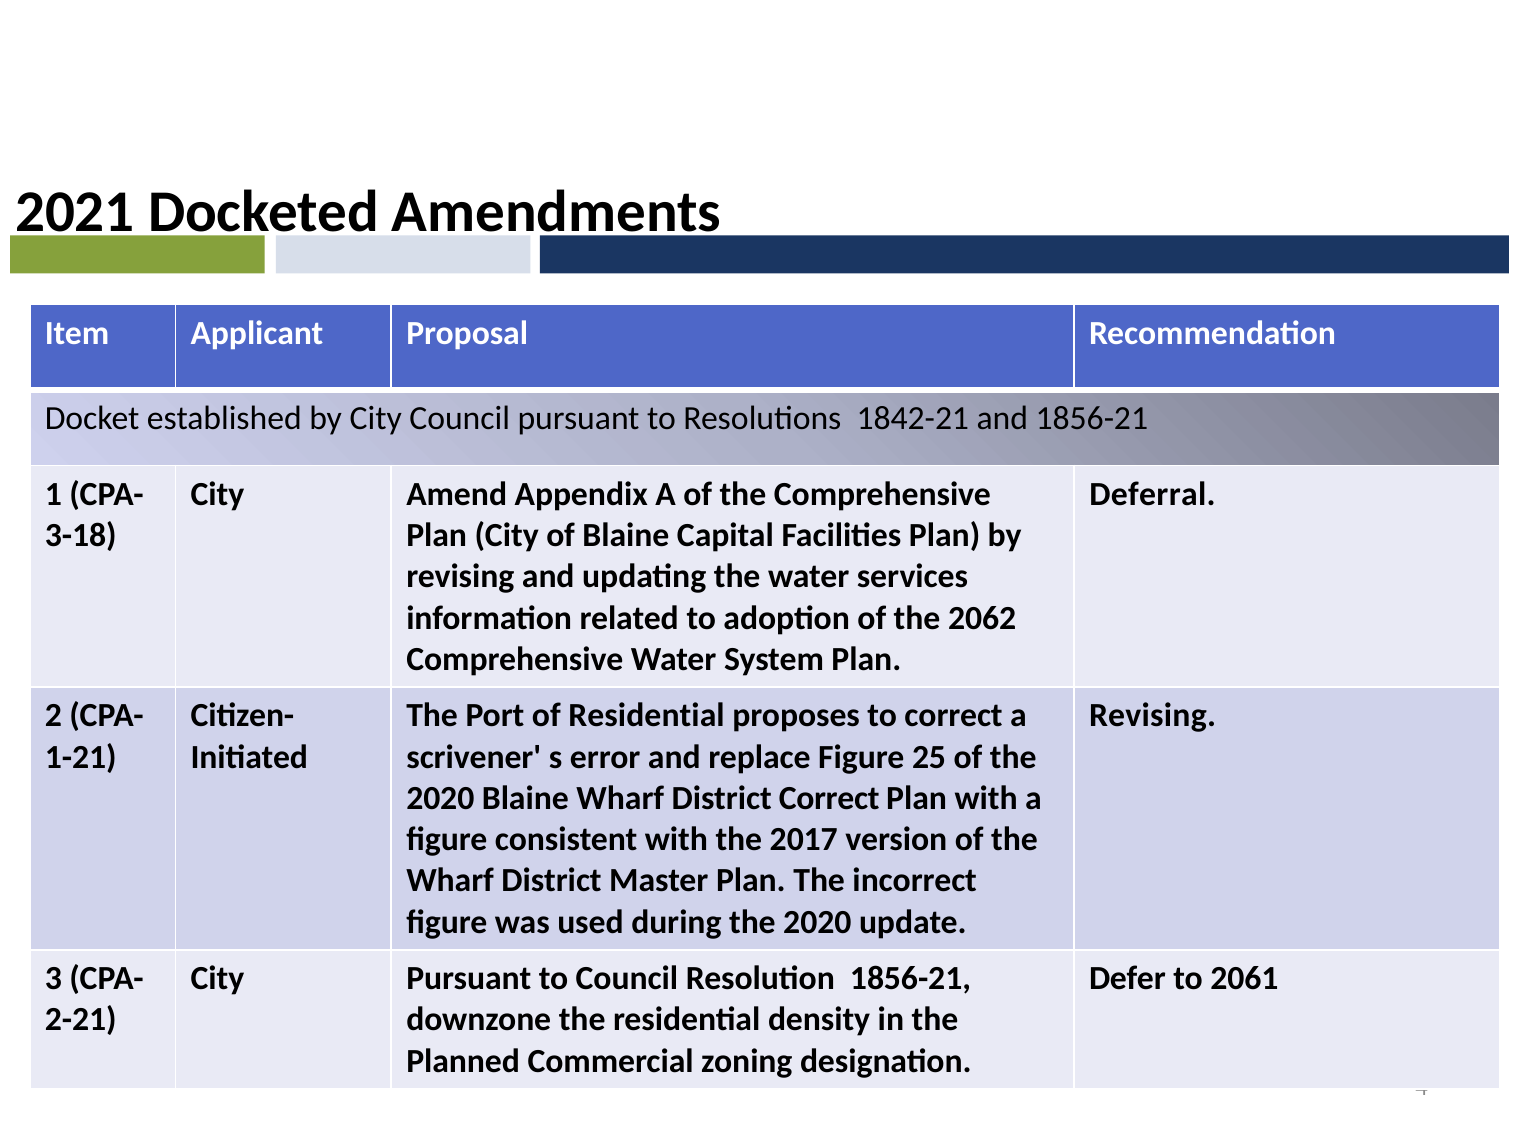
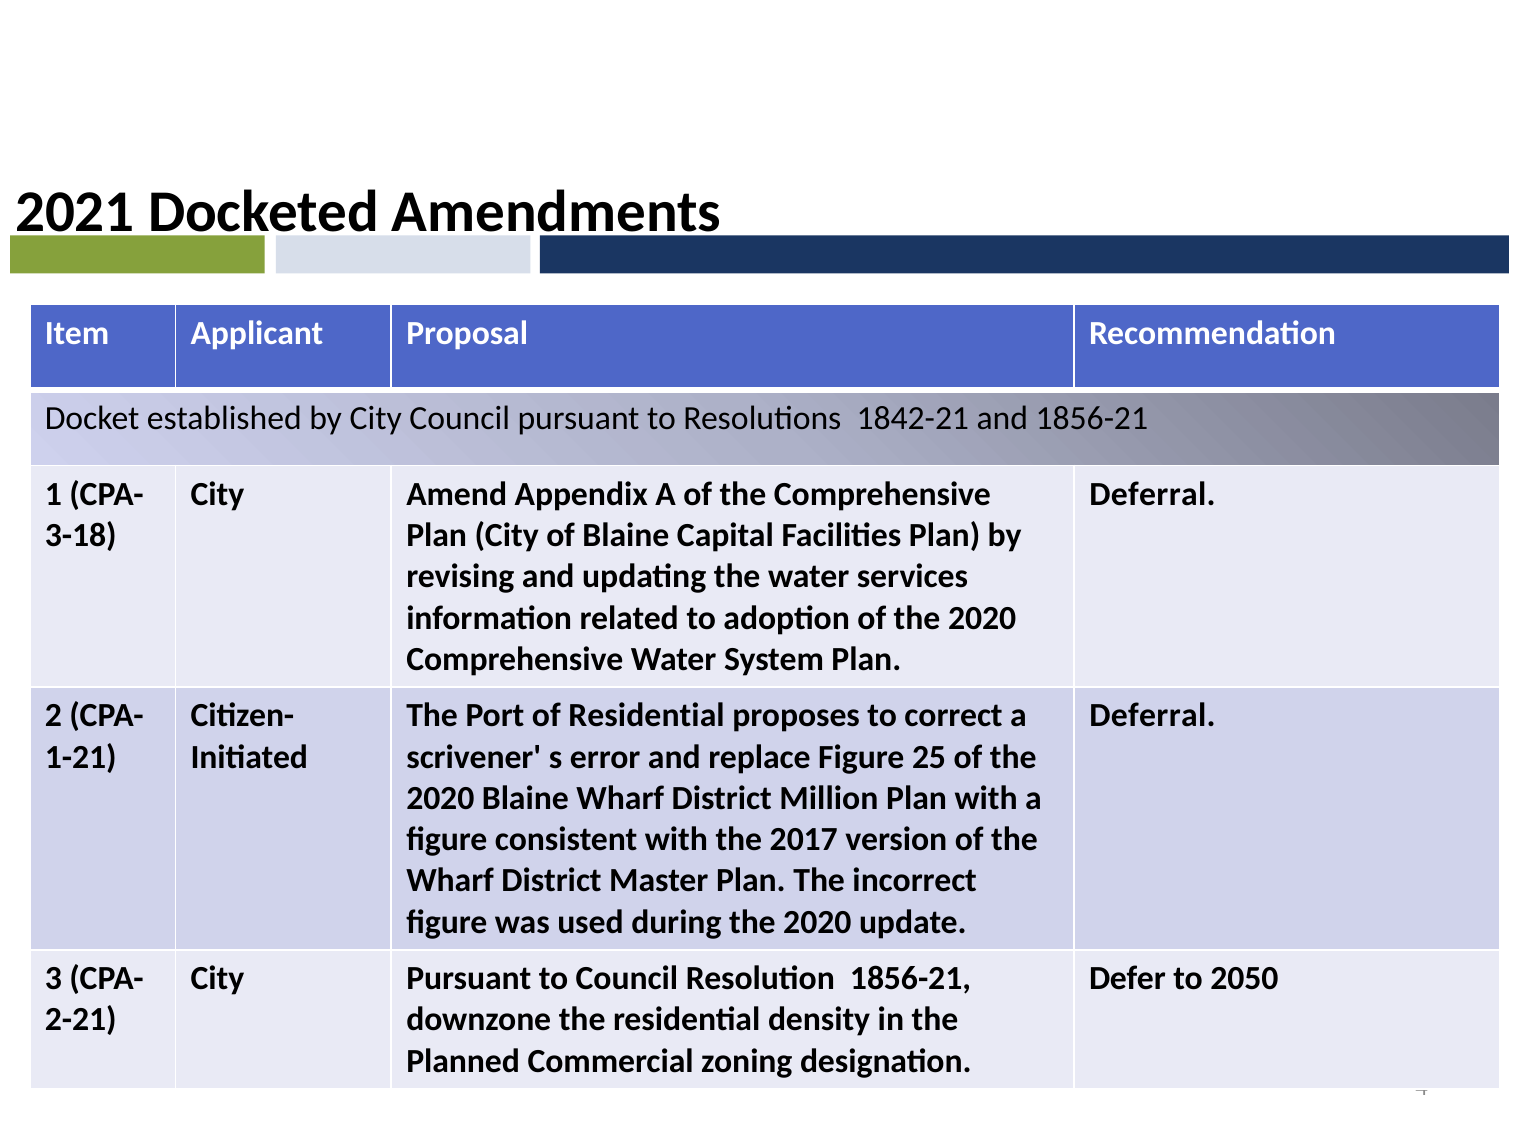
adoption of the 2062: 2062 -> 2020 (982, 618)
Revising: Revising -> Deferral (1152, 716)
District Correct: Correct -> Million (829, 798)
2061: 2061 -> 2050 (1244, 979)
